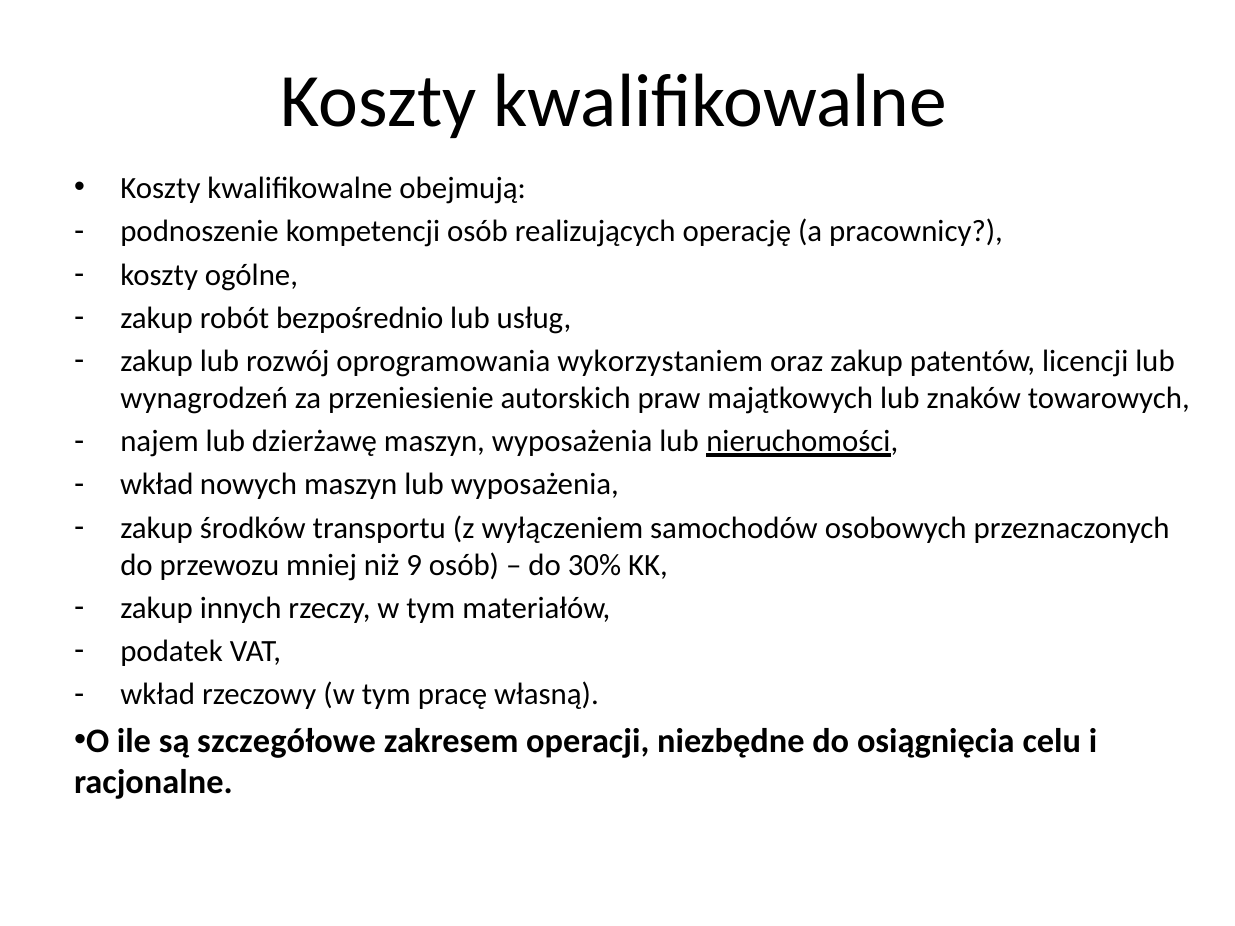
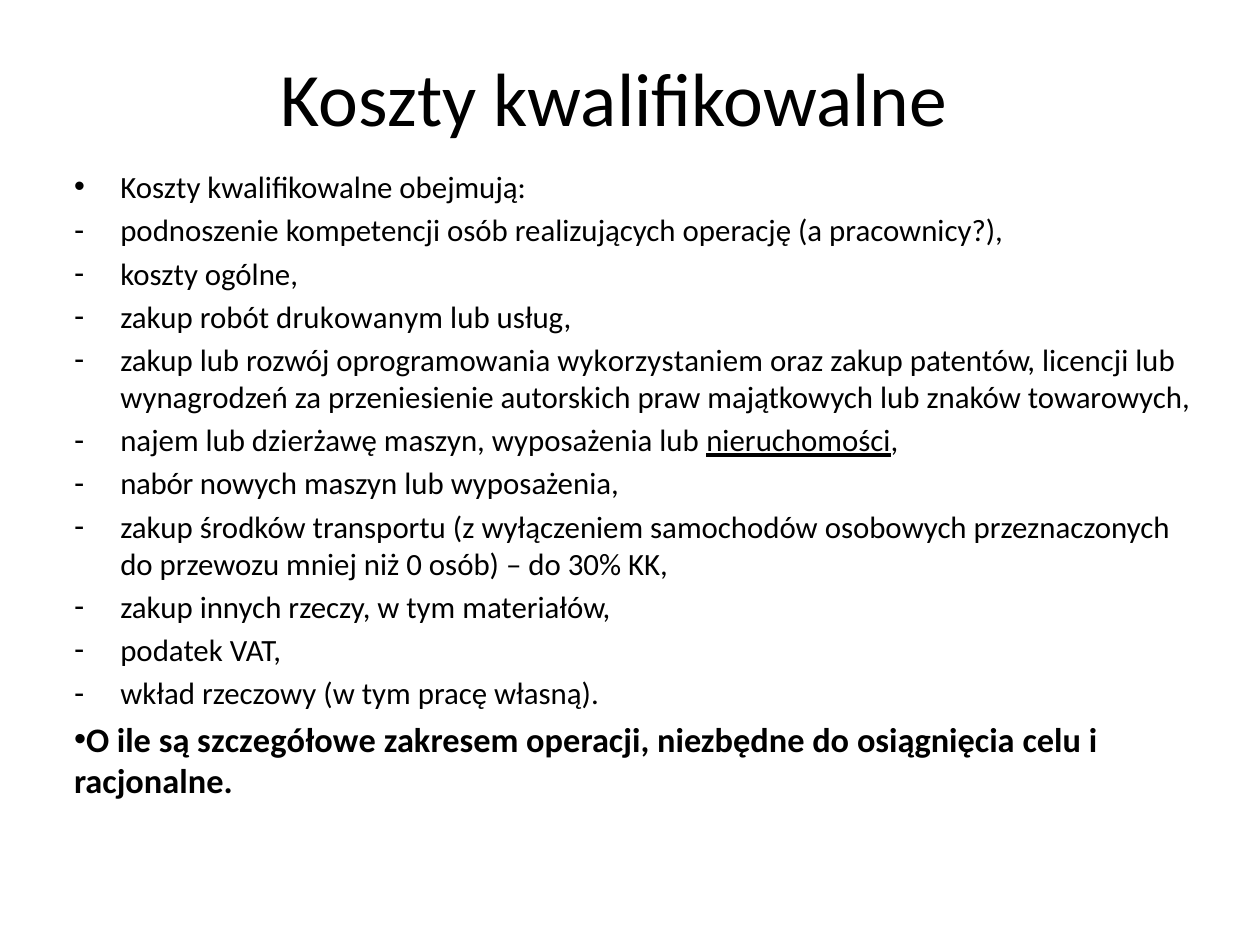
bezpośrednio: bezpośrednio -> drukowanym (360, 318)
wkład: wkład -> nabór (157, 485)
9: 9 -> 0 (414, 565)
